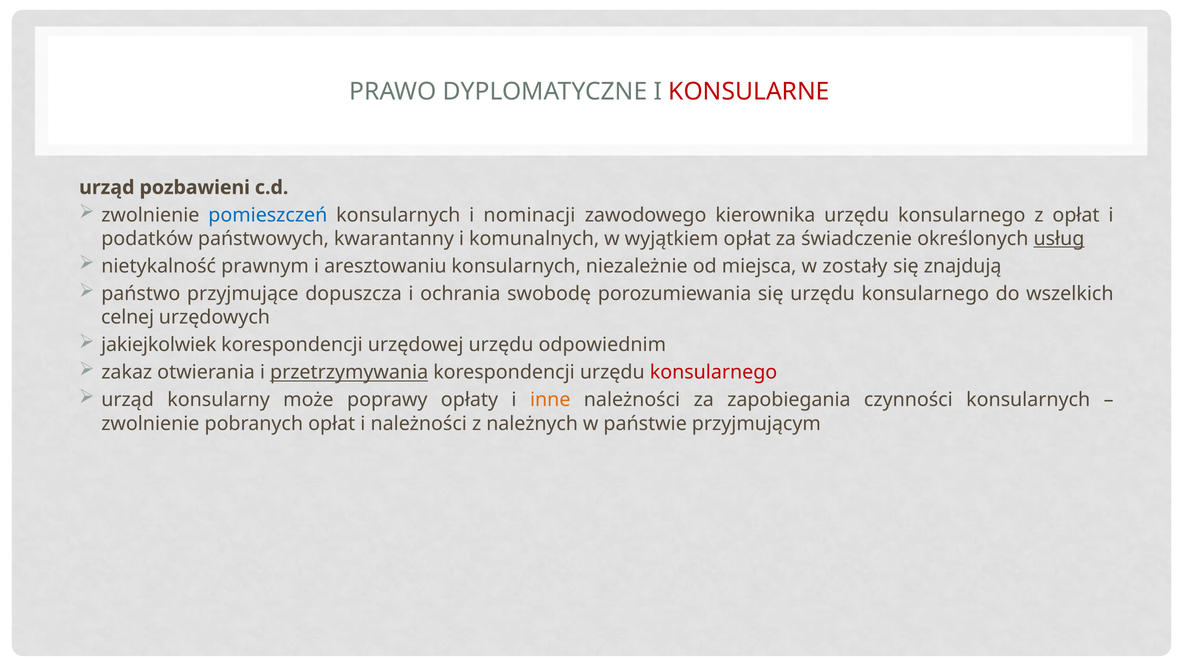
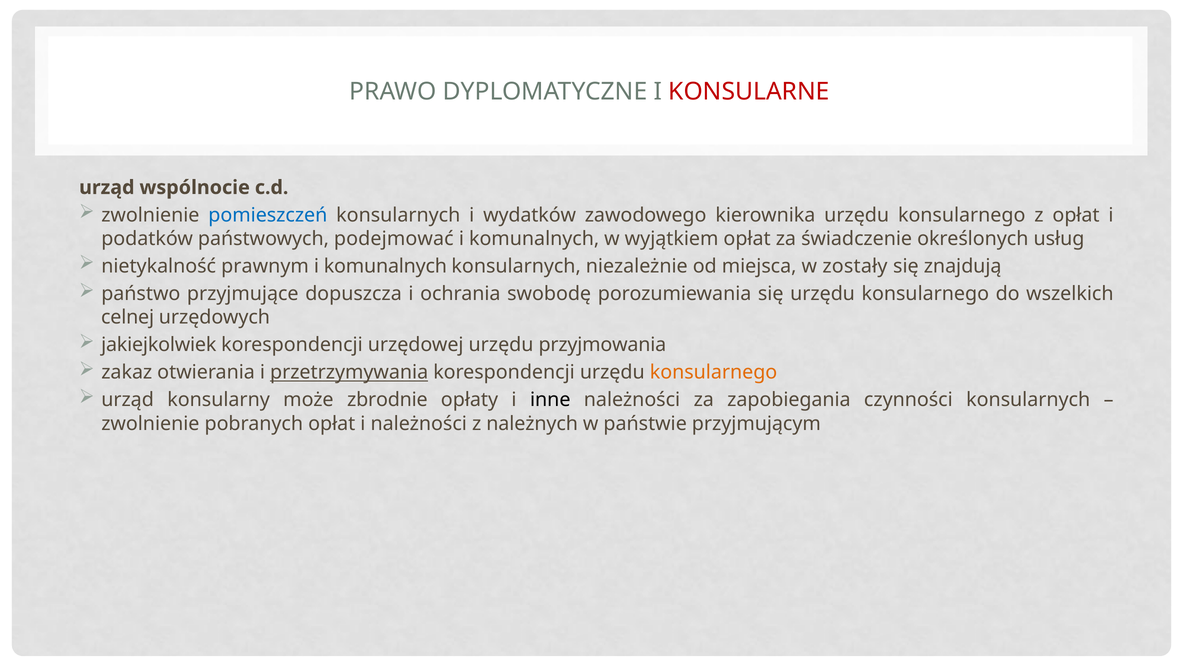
pozbawieni: pozbawieni -> wspólnocie (195, 188)
nominacji: nominacji -> wydatków (530, 215)
kwarantanny: kwarantanny -> podejmować (394, 239)
usług underline: present -> none (1059, 239)
aresztowaniu: aresztowaniu -> komunalnych (385, 266)
odpowiednim: odpowiednim -> przyjmowania (602, 345)
konsularnego colour: red -> orange (714, 373)
poprawy: poprawy -> zbrodnie (387, 400)
inne colour: orange -> black (550, 400)
